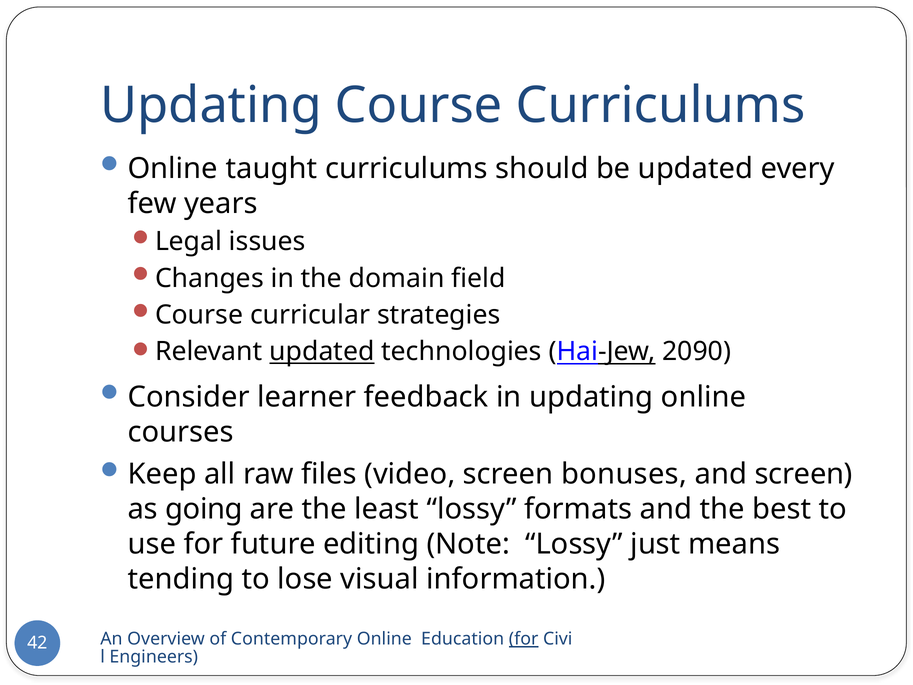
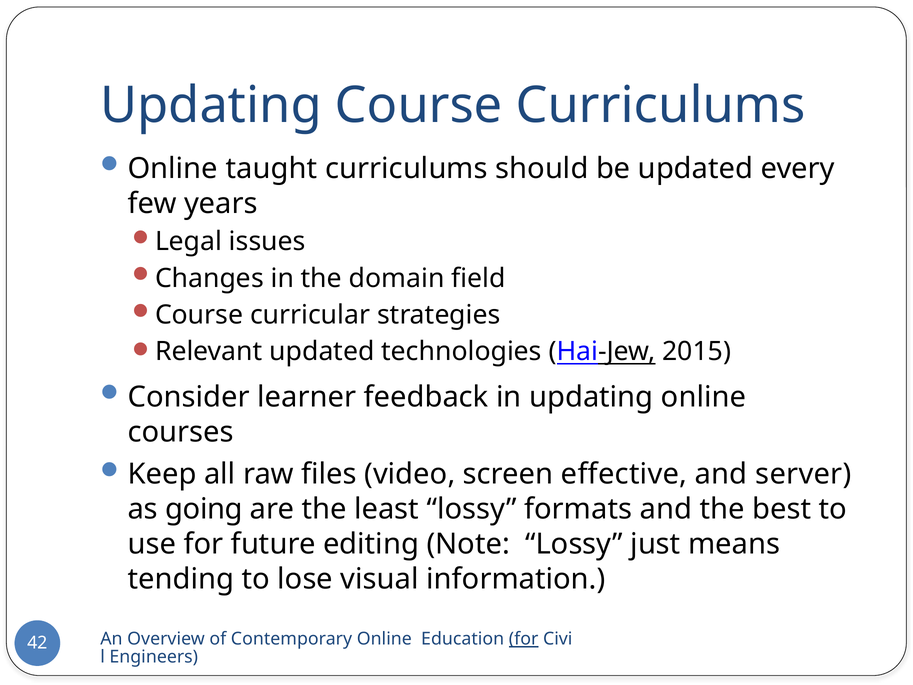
updated underline: present -> none (322, 352)
2090: 2090 -> 2015 (697, 352)
bonuses: bonuses -> effective (624, 474)
and screen: screen -> server (803, 474)
